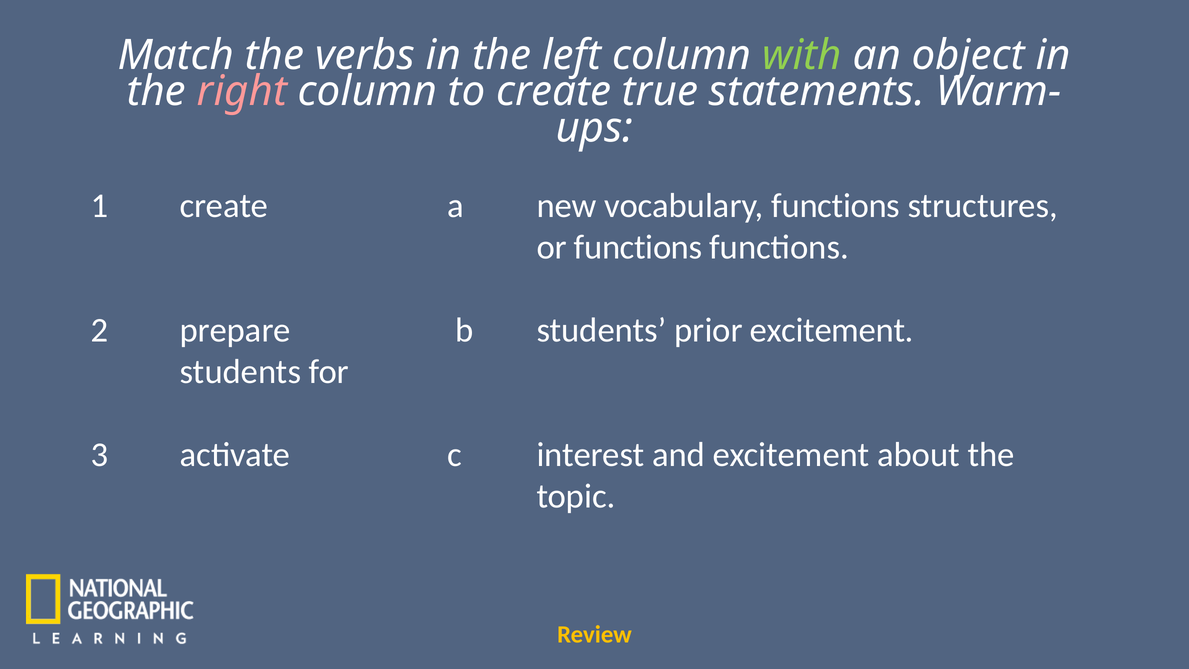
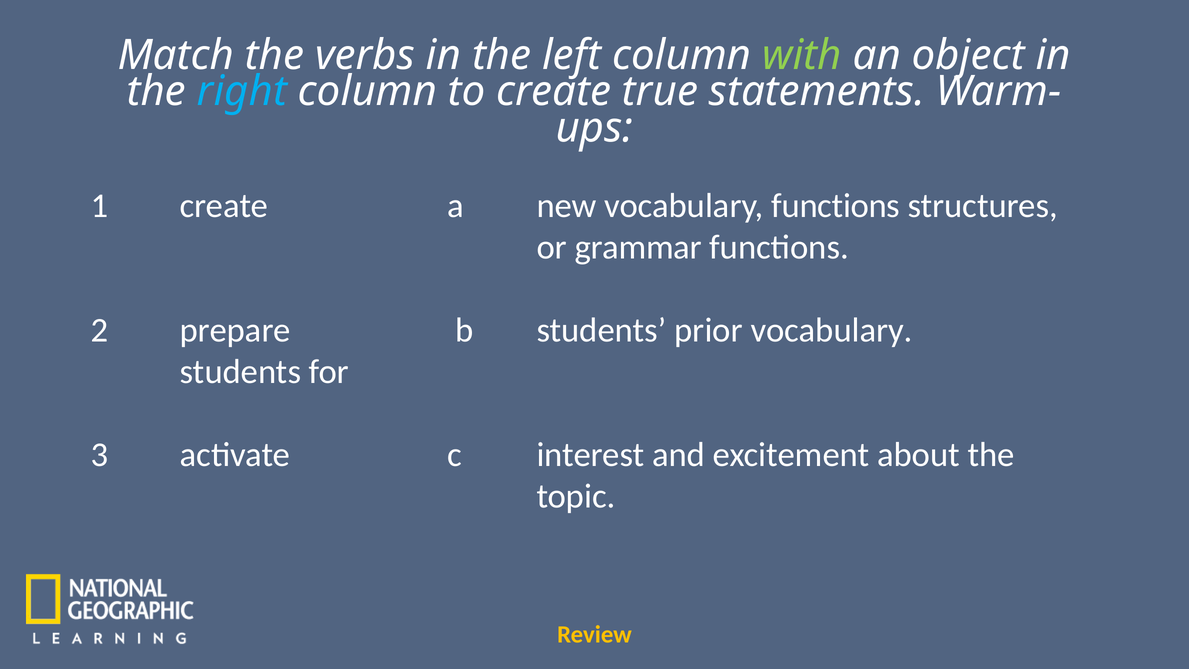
right colour: pink -> light blue (242, 92)
or functions: functions -> grammar (638, 247)
prior excitement: excitement -> vocabulary (832, 330)
